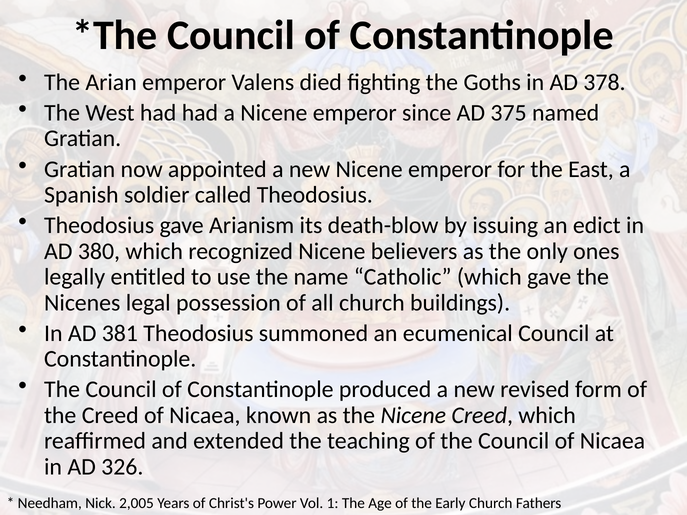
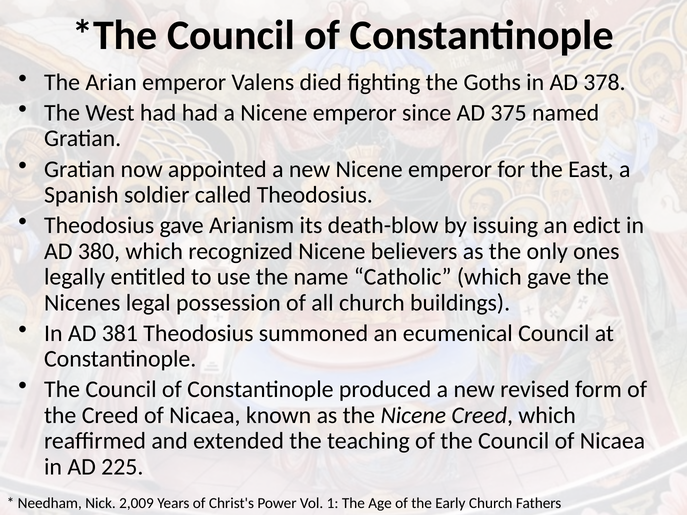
326: 326 -> 225 (122, 467)
2,005: 2,005 -> 2,009 (137, 503)
